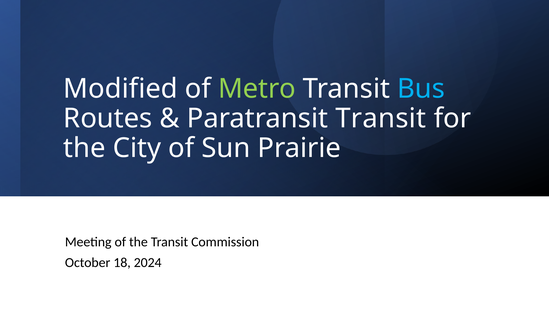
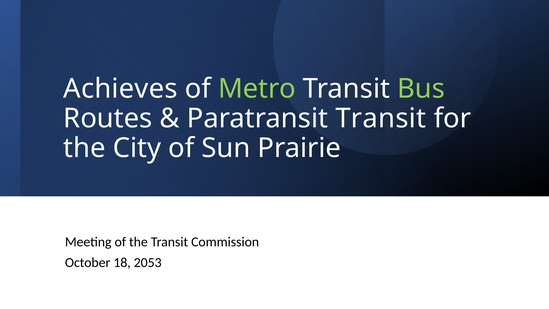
Modified: Modified -> Achieves (120, 89)
Bus colour: light blue -> light green (421, 89)
2024: 2024 -> 2053 (148, 262)
